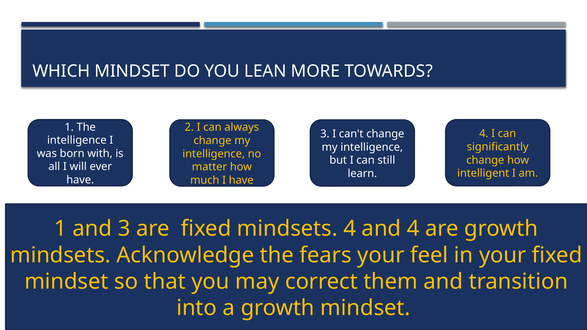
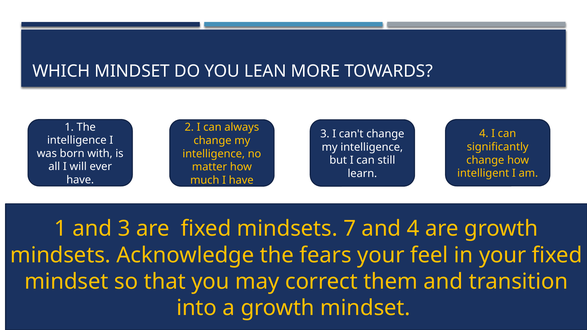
mindsets 4: 4 -> 7 (350, 229)
